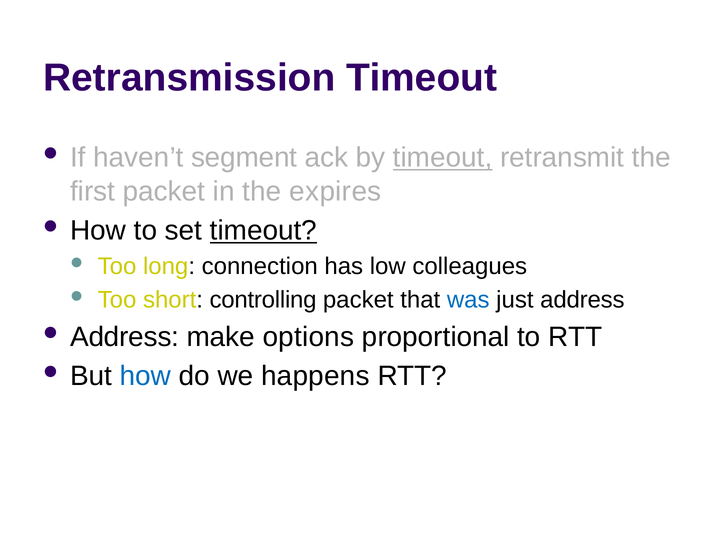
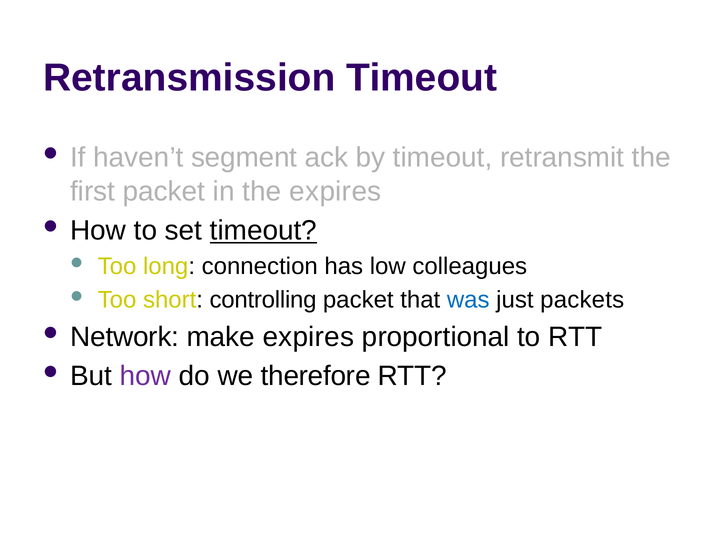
timeout underline: present -> none (443, 158)
just address: address -> packets (582, 300)
Address: Address -> Network (125, 337)
make options: options -> expires (308, 337)
how colour: blue -> purple (145, 376)
happens: happens -> therefore (316, 376)
